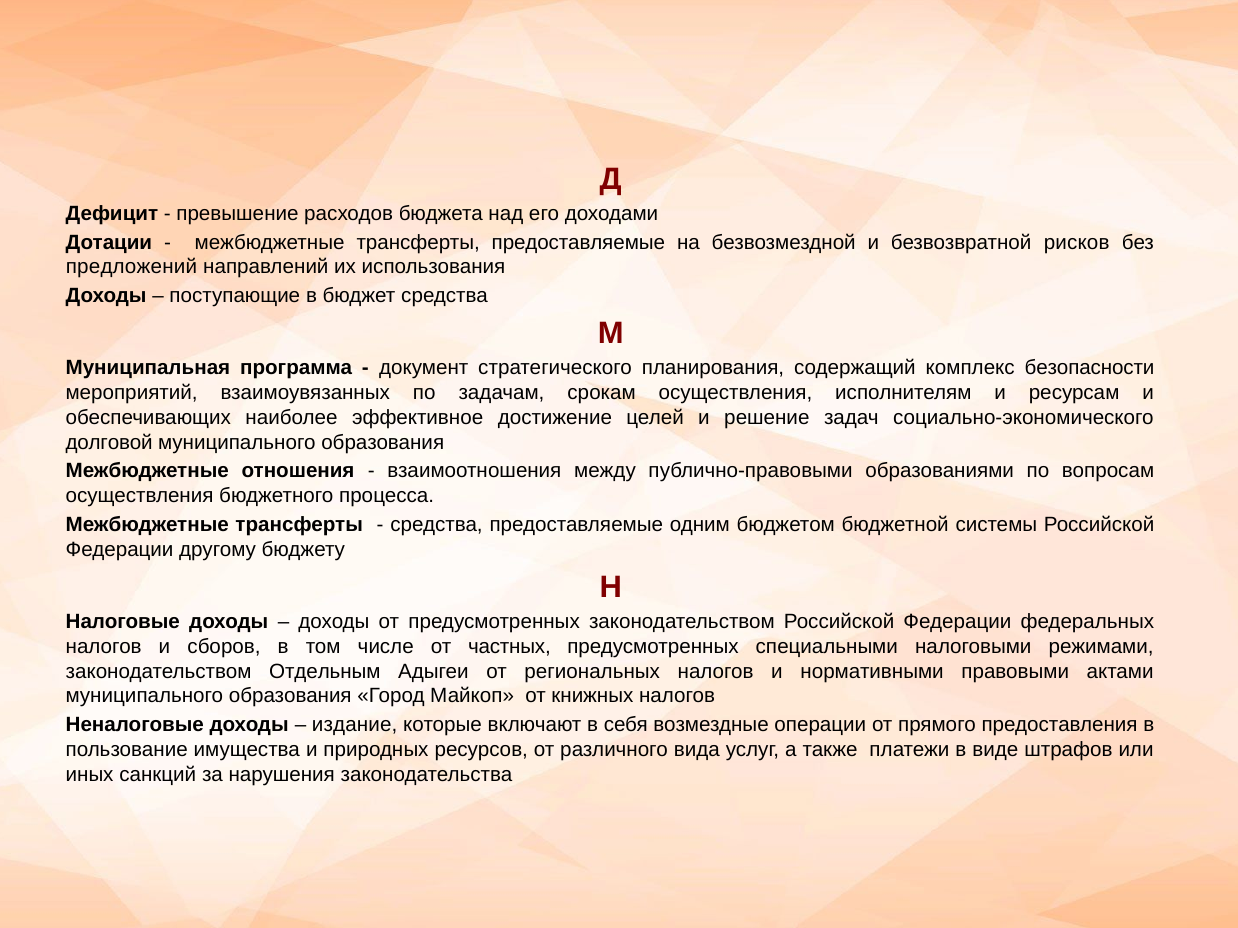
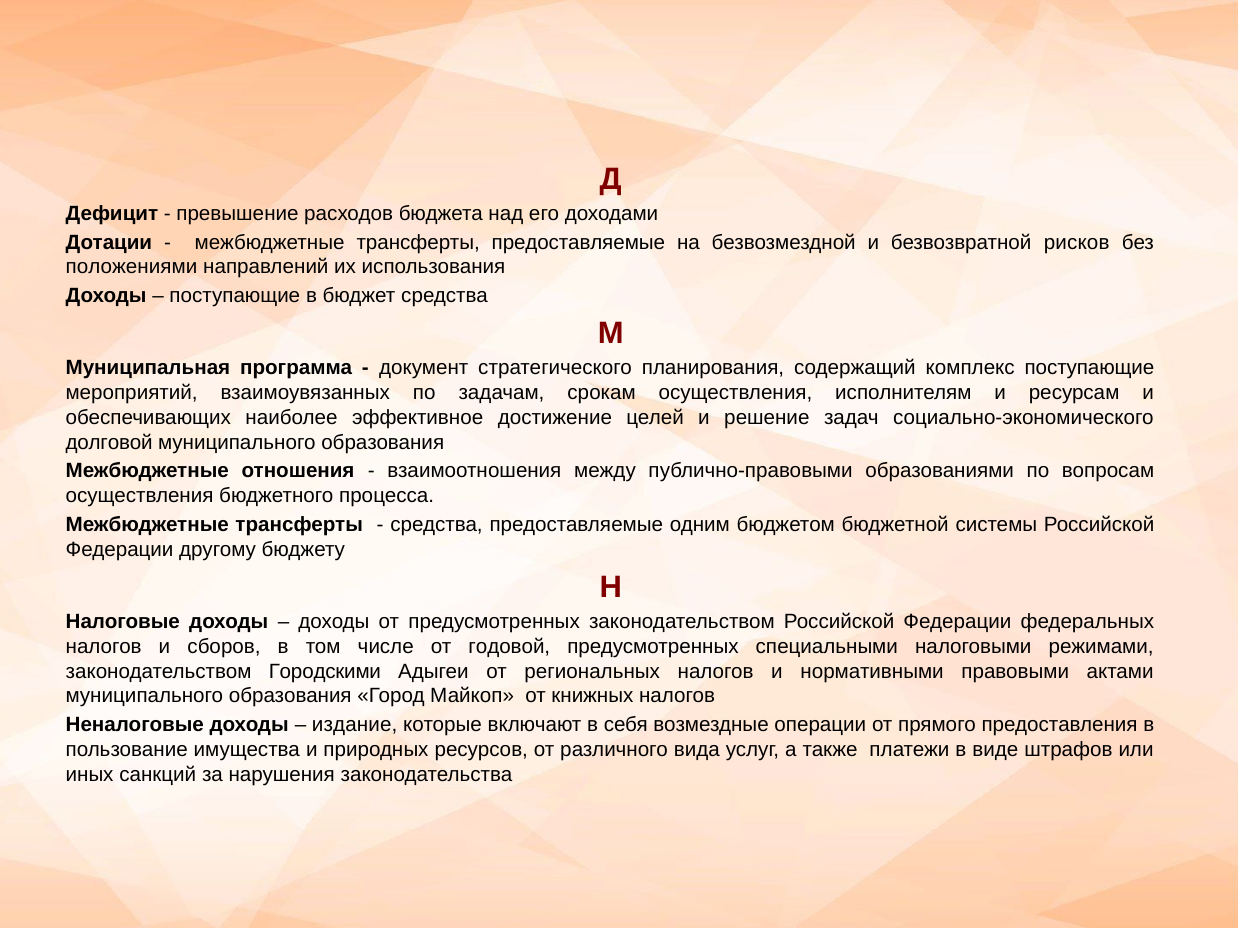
предложений: предложений -> положениями (132, 267)
комплекс безопасности: безопасности -> поступающие (1089, 368)
частных: частных -> годовой (509, 647)
Отдельным: Отдельным -> Городскими (325, 672)
